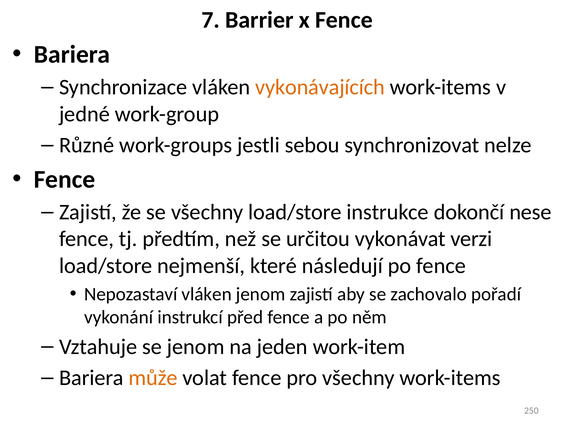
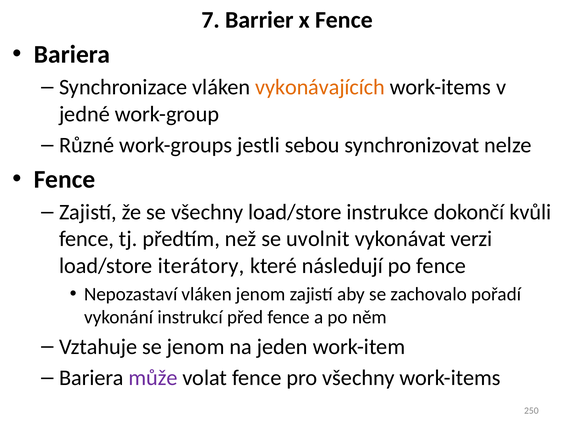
nese: nese -> kvůli (530, 212)
určitou: určitou -> uvolnit (318, 239)
nejmenší: nejmenší -> iterátory (201, 266)
může colour: orange -> purple (153, 378)
